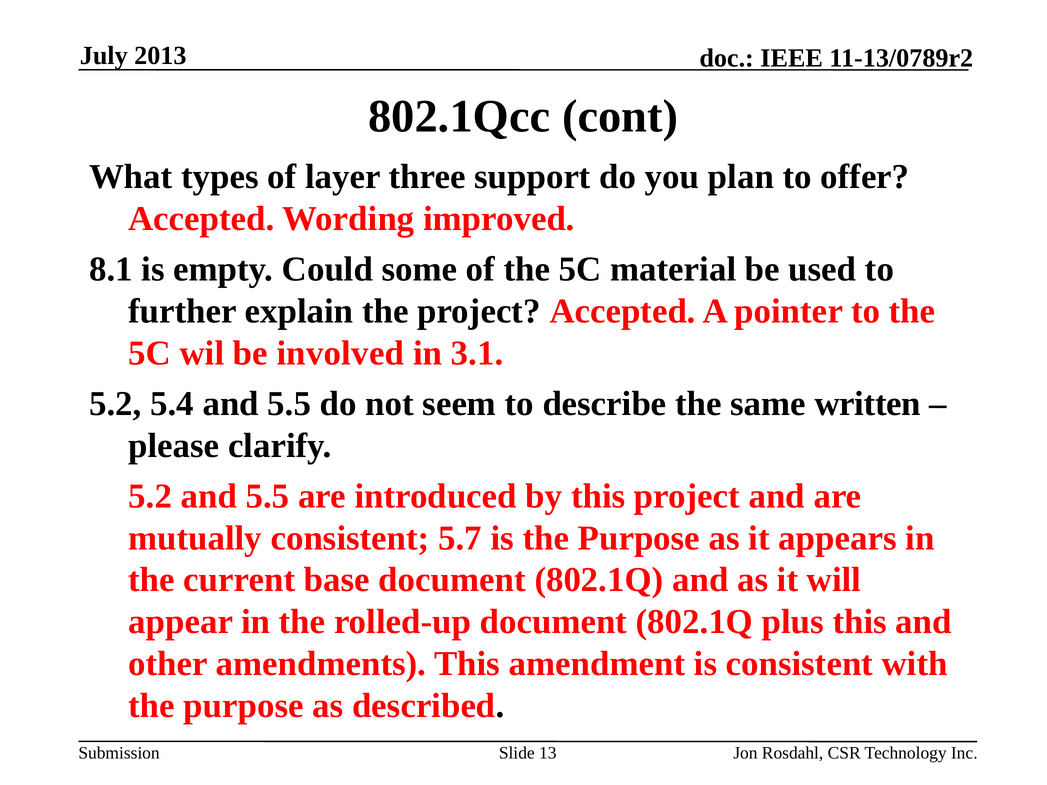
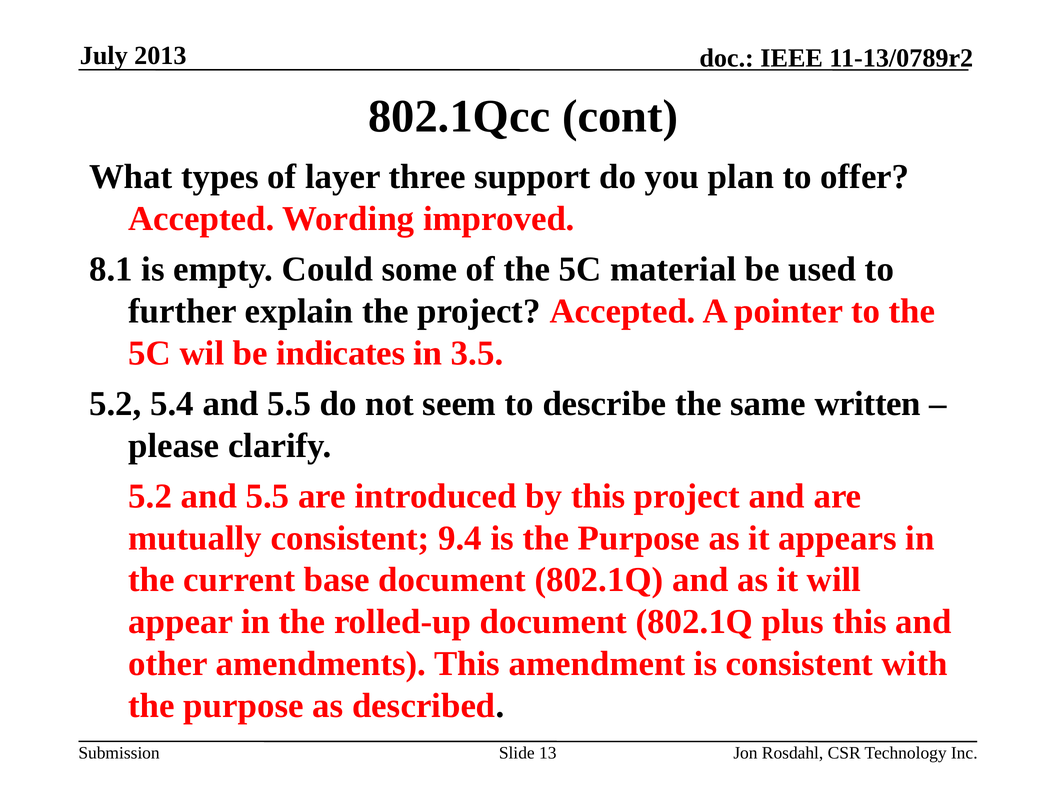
involved: involved -> indicates (341, 353)
3.1: 3.1 -> 3.5 (477, 353)
5.7: 5.7 -> 9.4 (460, 538)
